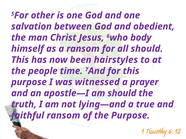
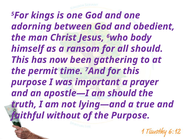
other: other -> kings (43, 15)
salvation: salvation -> adorning (31, 27)
hairstyles: hairstyles -> gathering (116, 60)
people: people -> permit (43, 71)
witnessed: witnessed -> important (97, 82)
faithful ransom: ransom -> without (64, 116)
